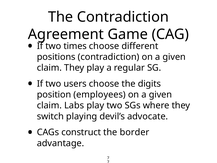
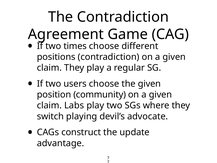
the digits: digits -> given (149, 84)
employees: employees -> community (100, 94)
border: border -> update (135, 132)
